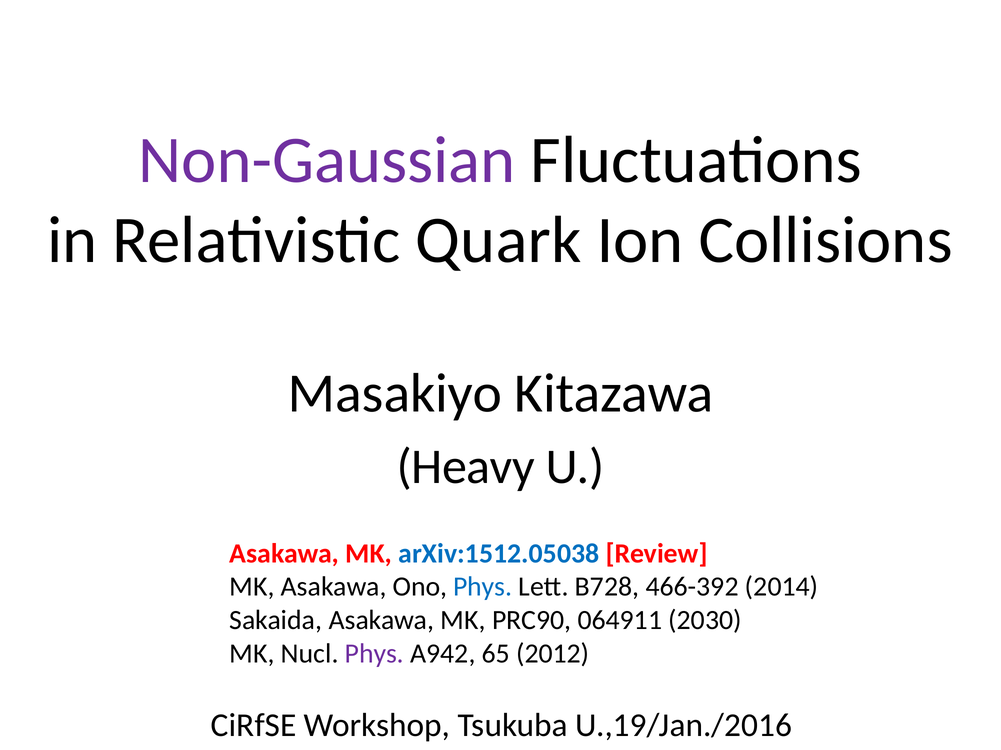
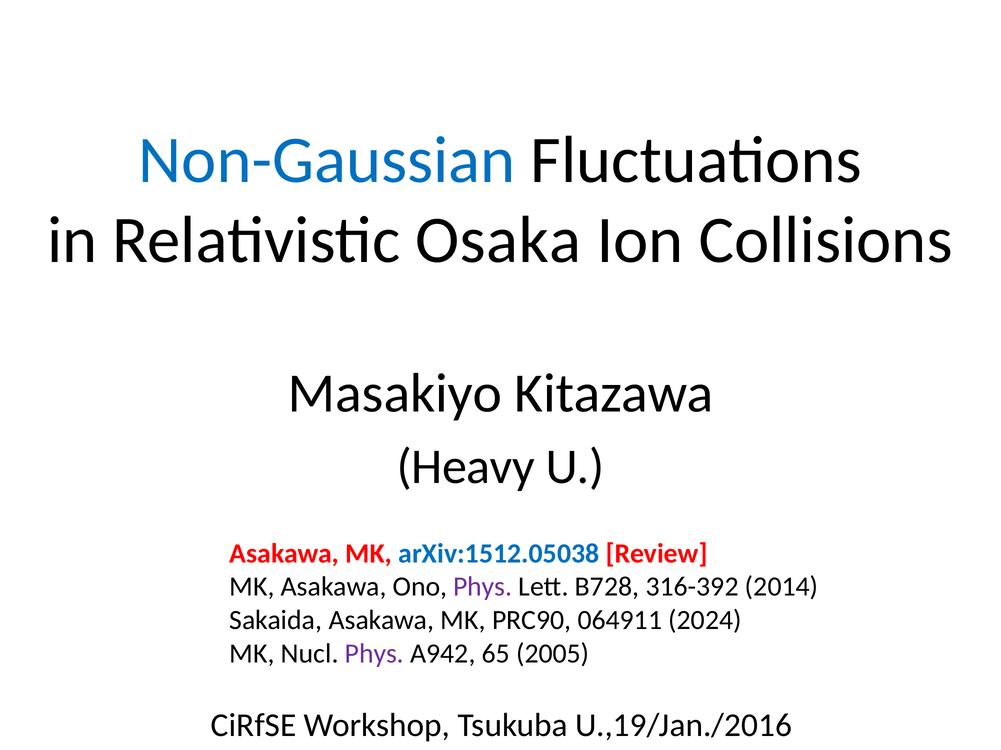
Non-Gaussian colour: purple -> blue (327, 160)
Quark: Quark -> Osaka (498, 240)
Phys colour: blue -> purple (483, 587)
466-392: 466-392 -> 316-392 (692, 587)
2030: 2030 -> 2024 (705, 621)
2012: 2012 -> 2005 (553, 654)
